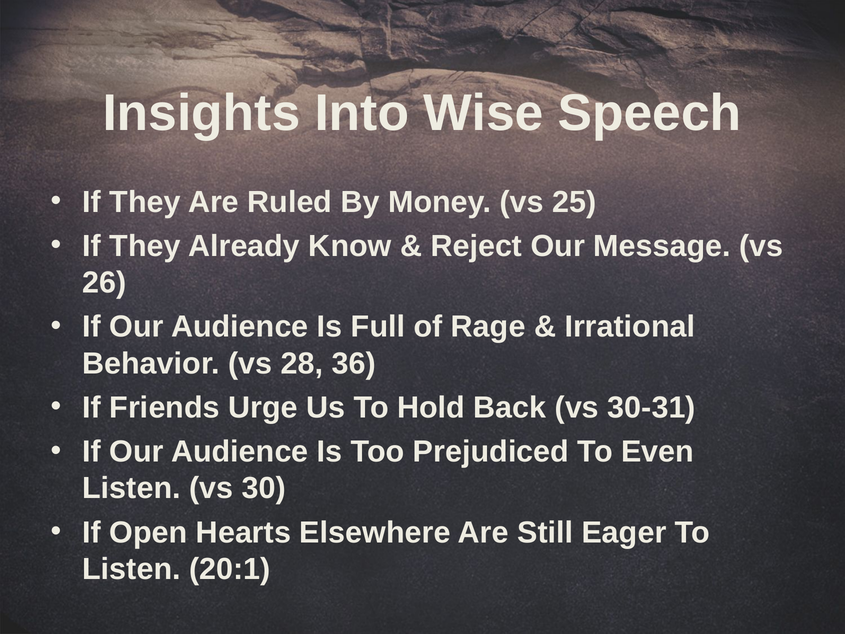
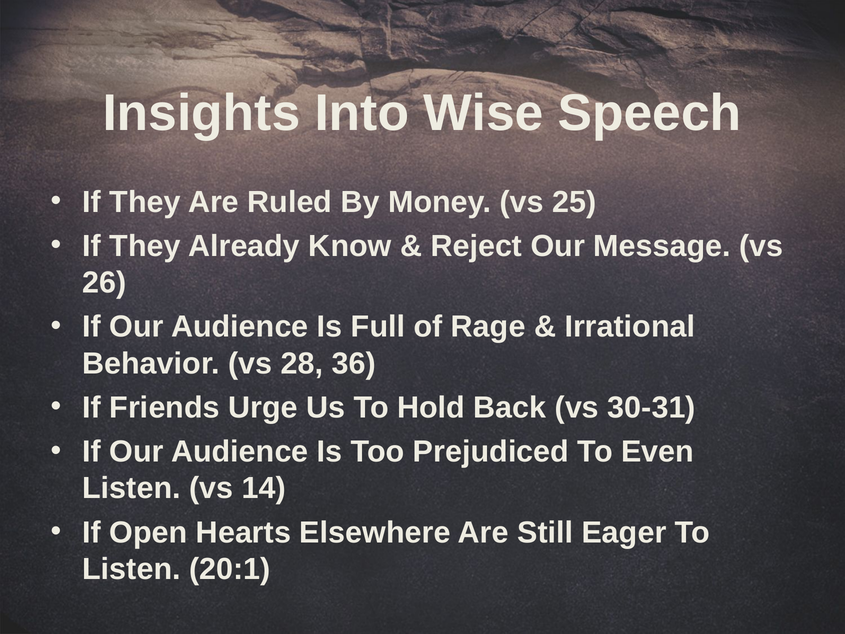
30: 30 -> 14 (264, 488)
